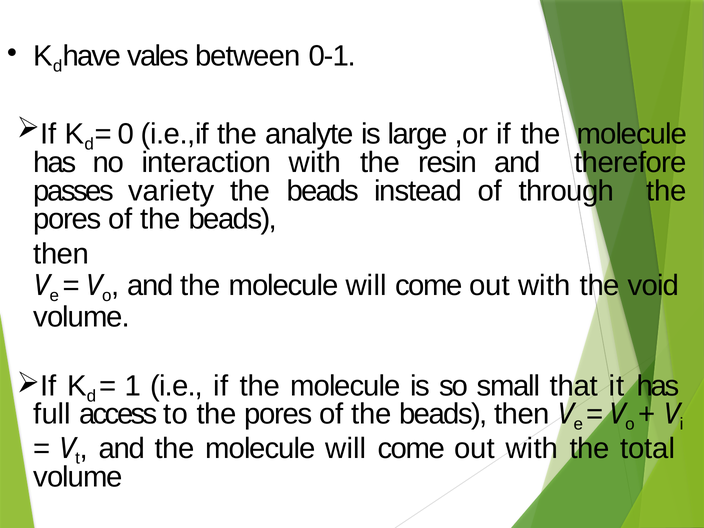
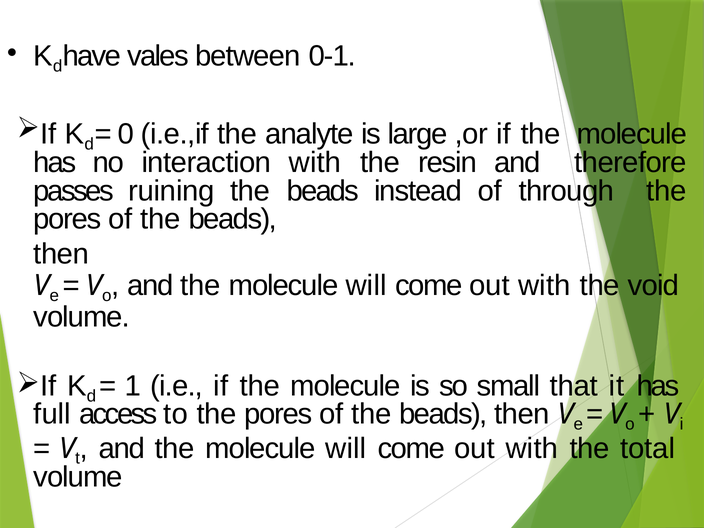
variety: variety -> ruining (171, 191)
